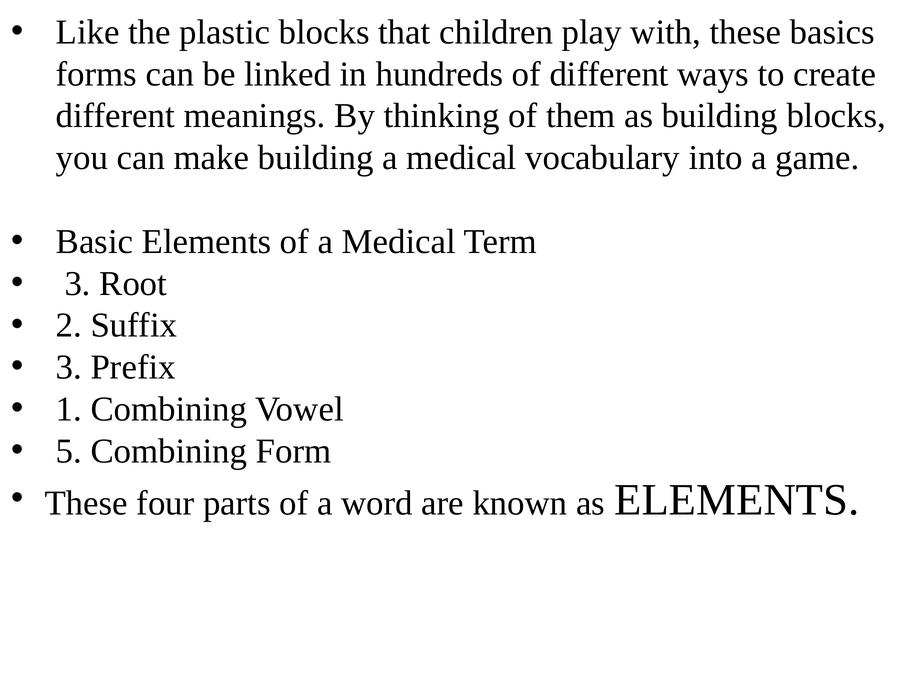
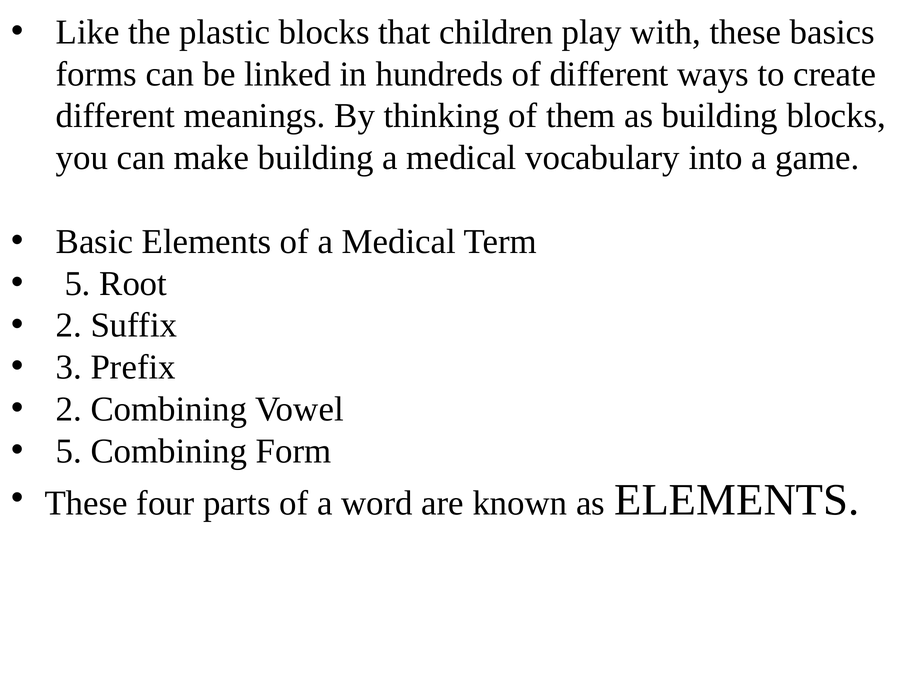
3: 3 -> 5 (78, 283)
1: 1 -> 2 (69, 409)
